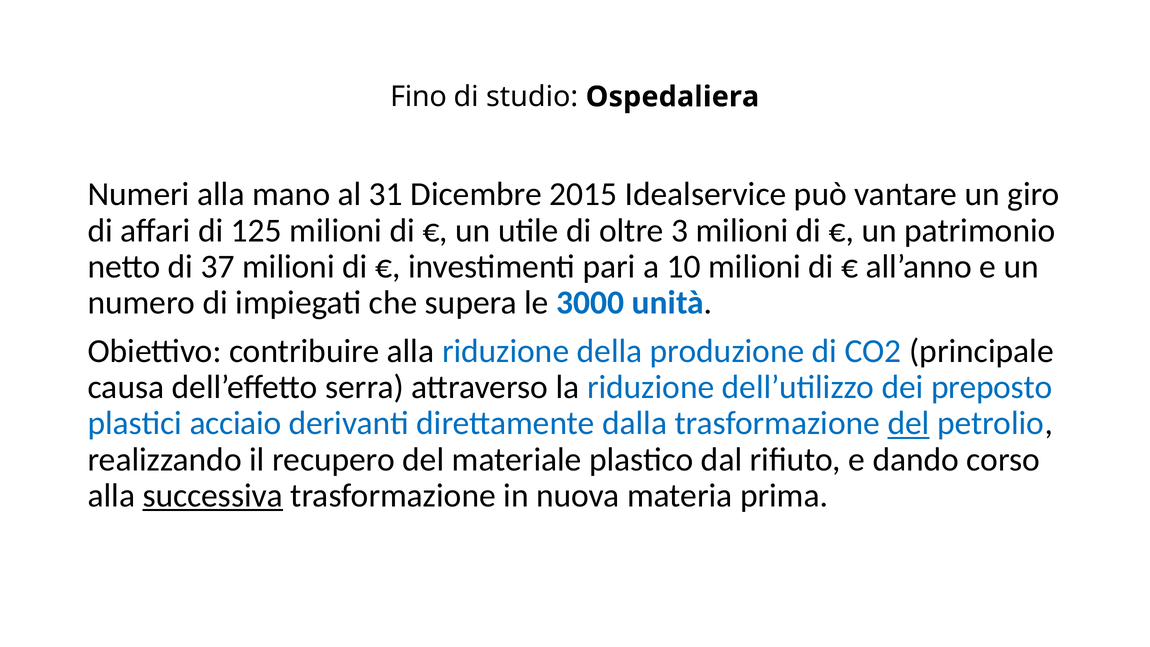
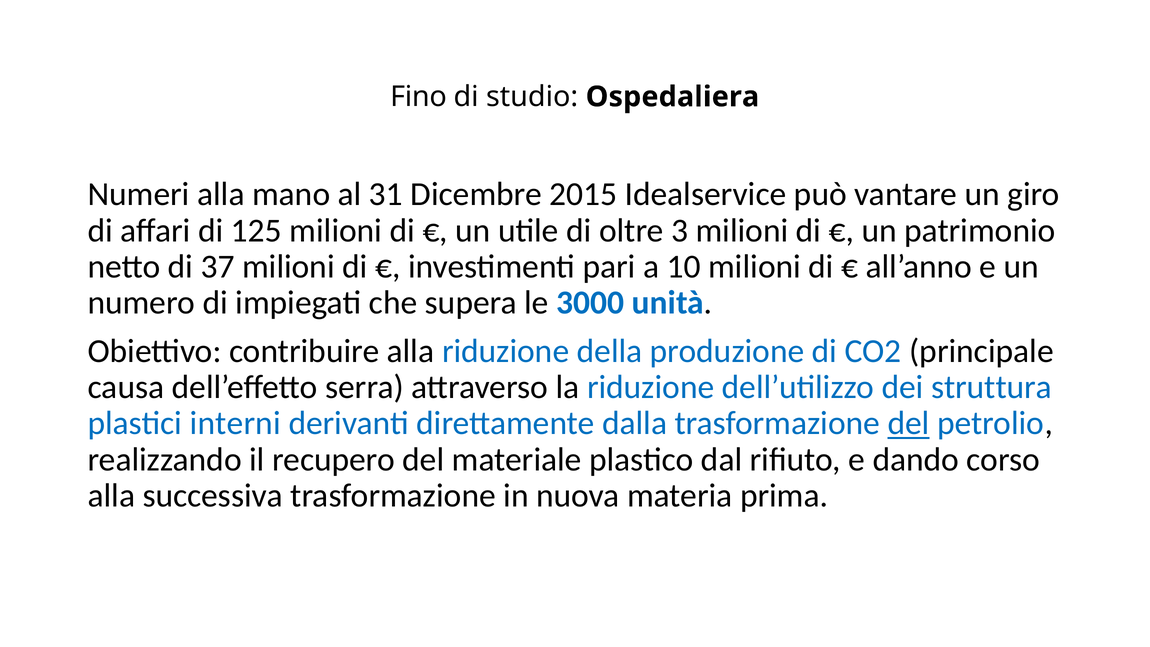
preposto: preposto -> struttura (992, 387)
acciaio: acciaio -> interni (235, 423)
successiva underline: present -> none (213, 496)
